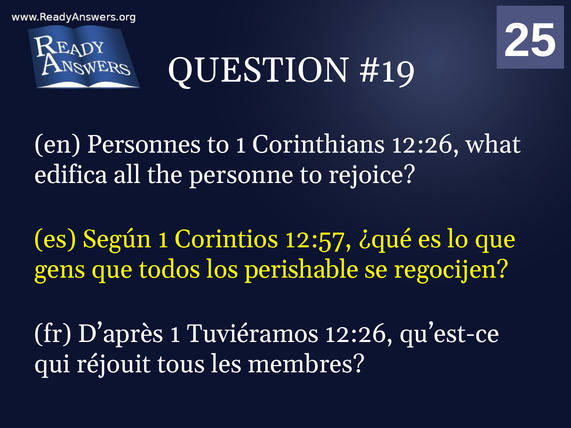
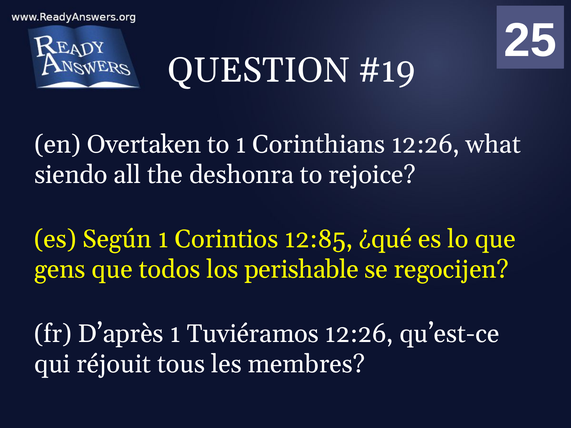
Personnes: Personnes -> Overtaken (144, 144)
edifica: edifica -> siendo (71, 175)
personne: personne -> deshonra (241, 175)
12:57: 12:57 -> 12:85 (319, 239)
